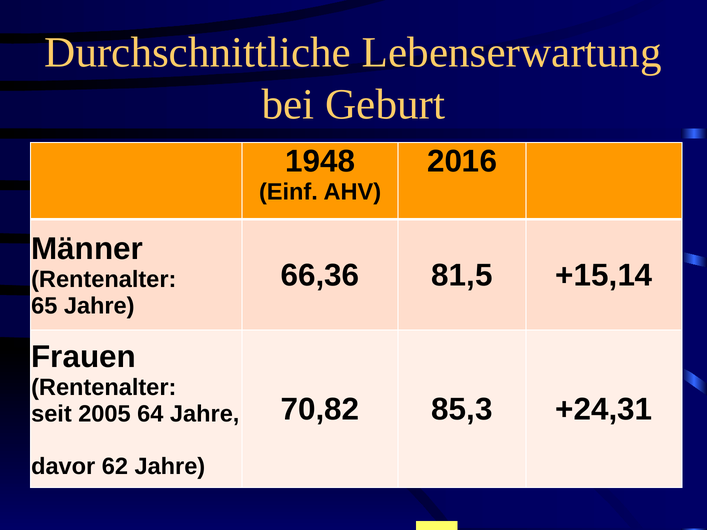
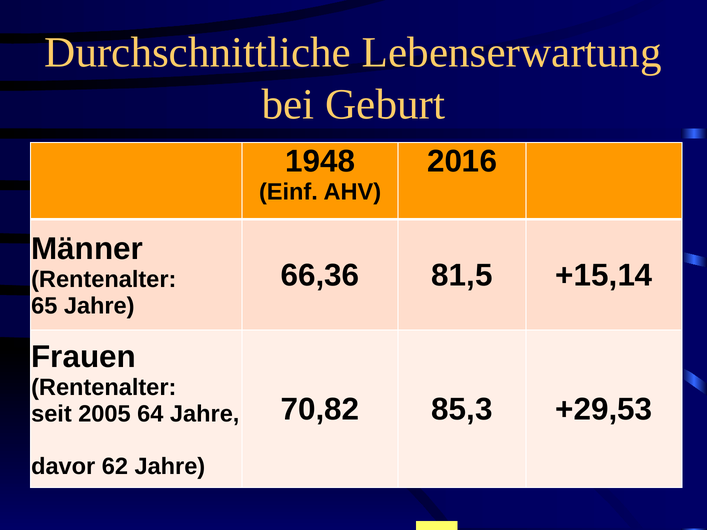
+24,31: +24,31 -> +29,53 (604, 410)
